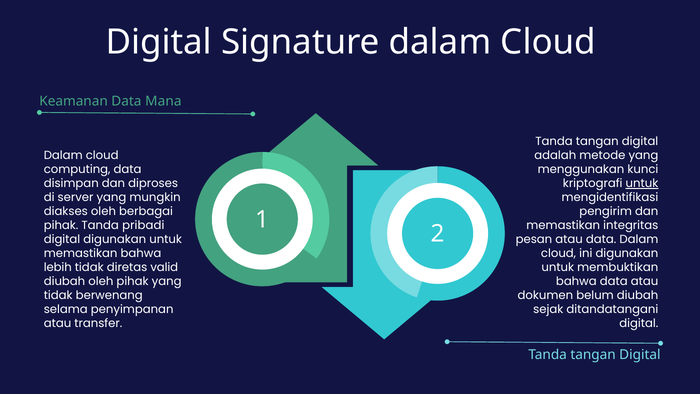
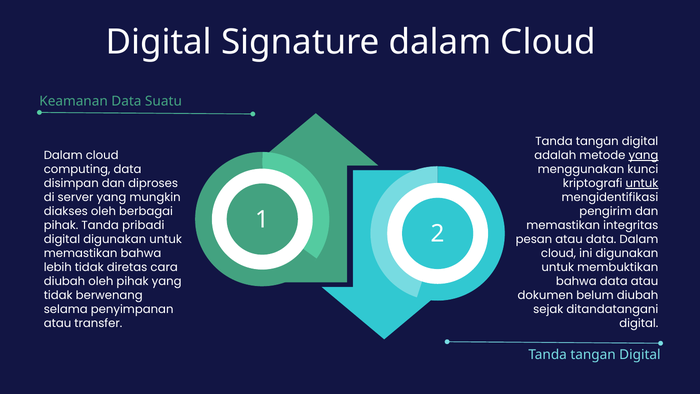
Mana: Mana -> Suatu (163, 101)
yang underline: none -> present (643, 155)
valid: valid -> cara (164, 267)
